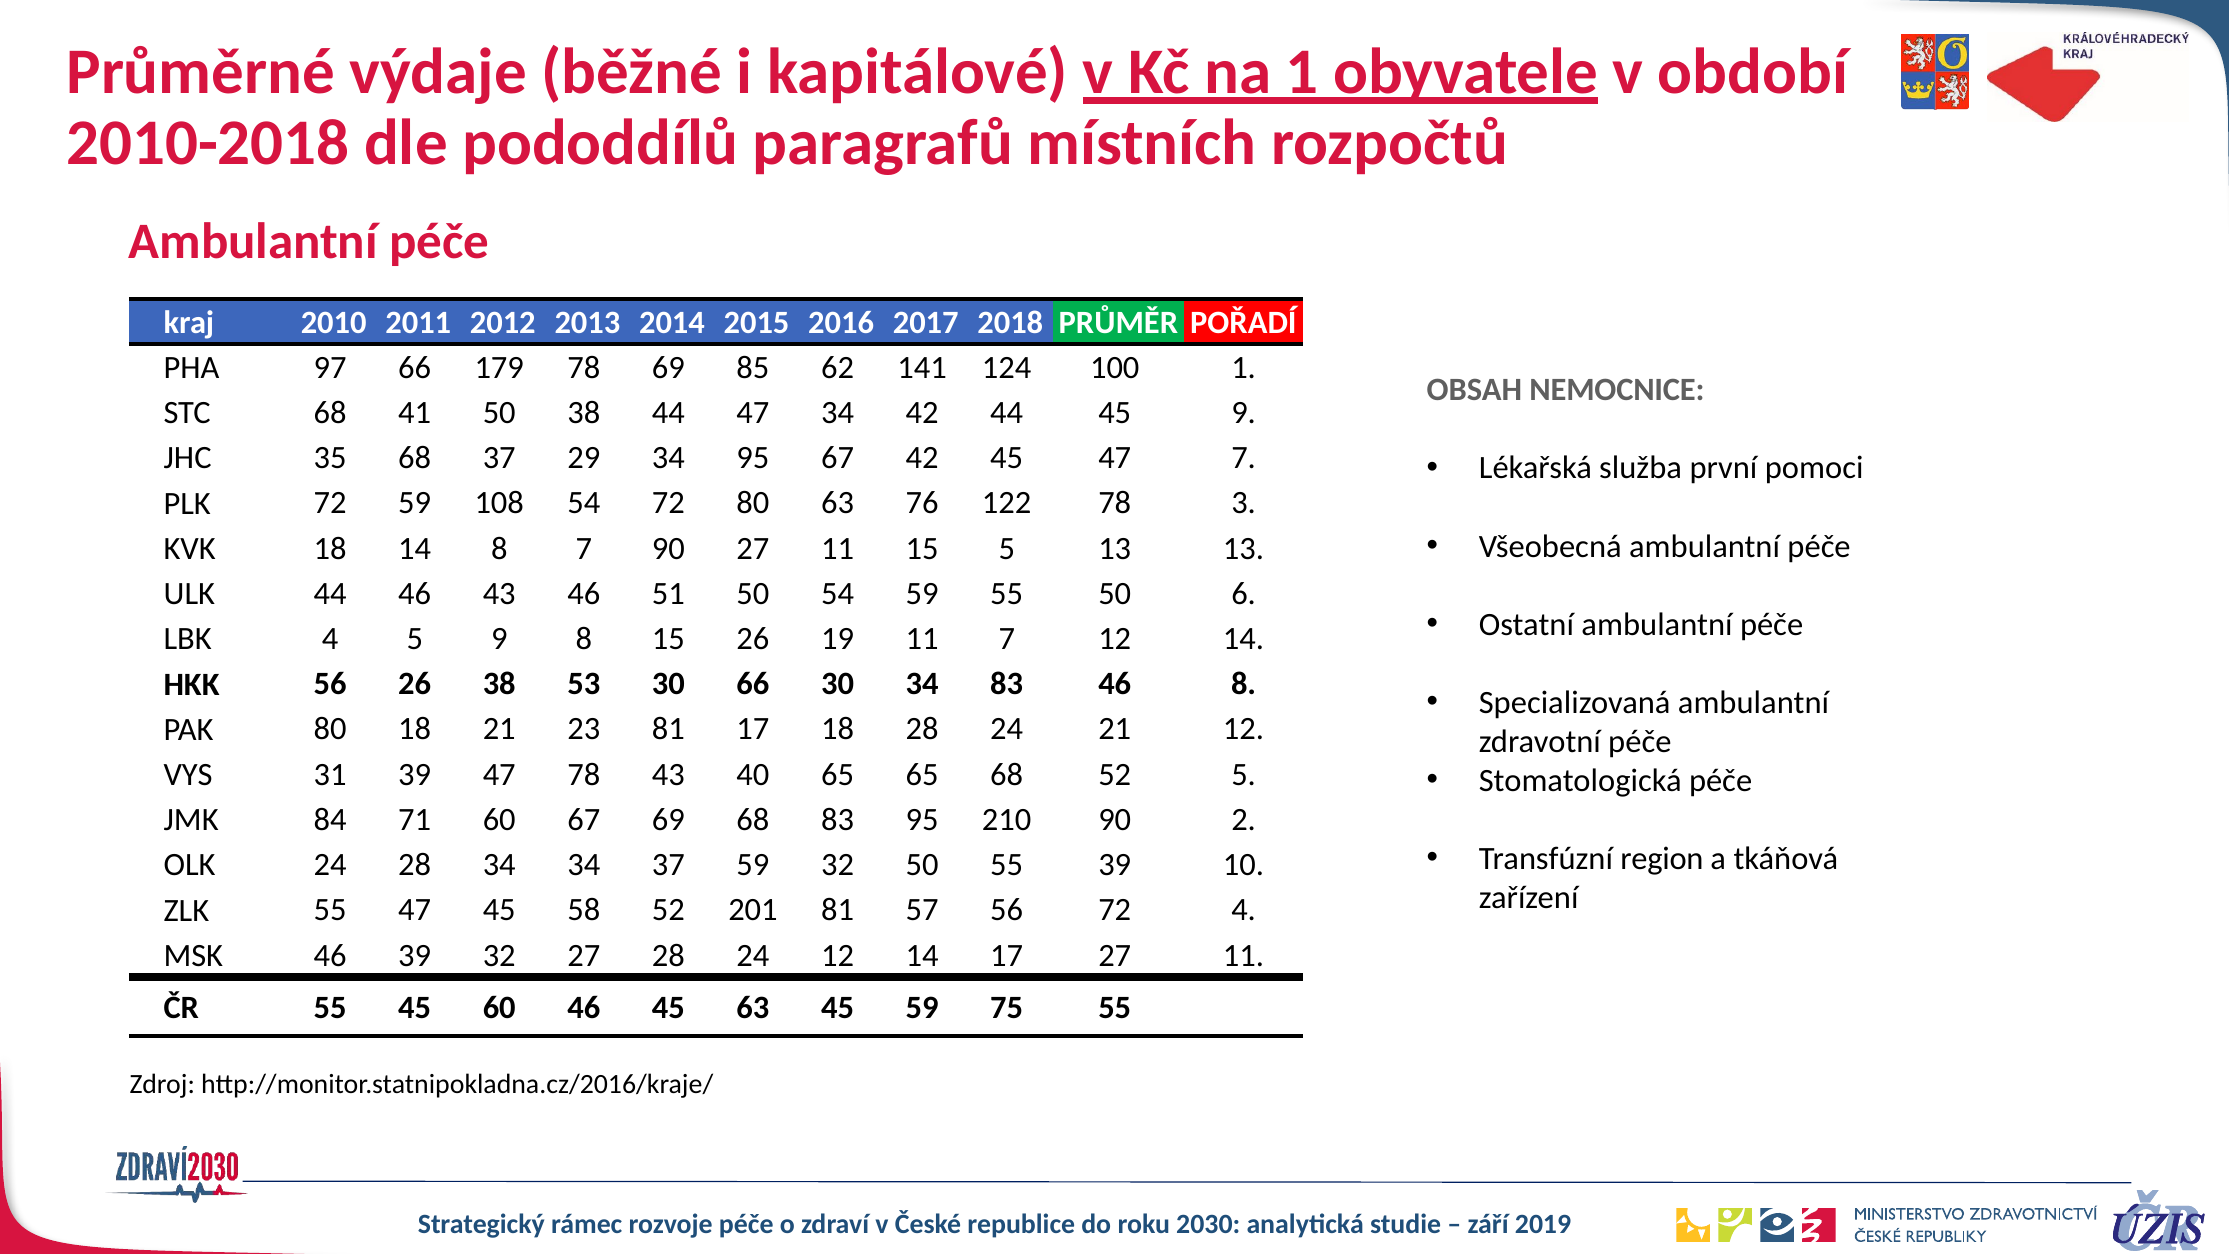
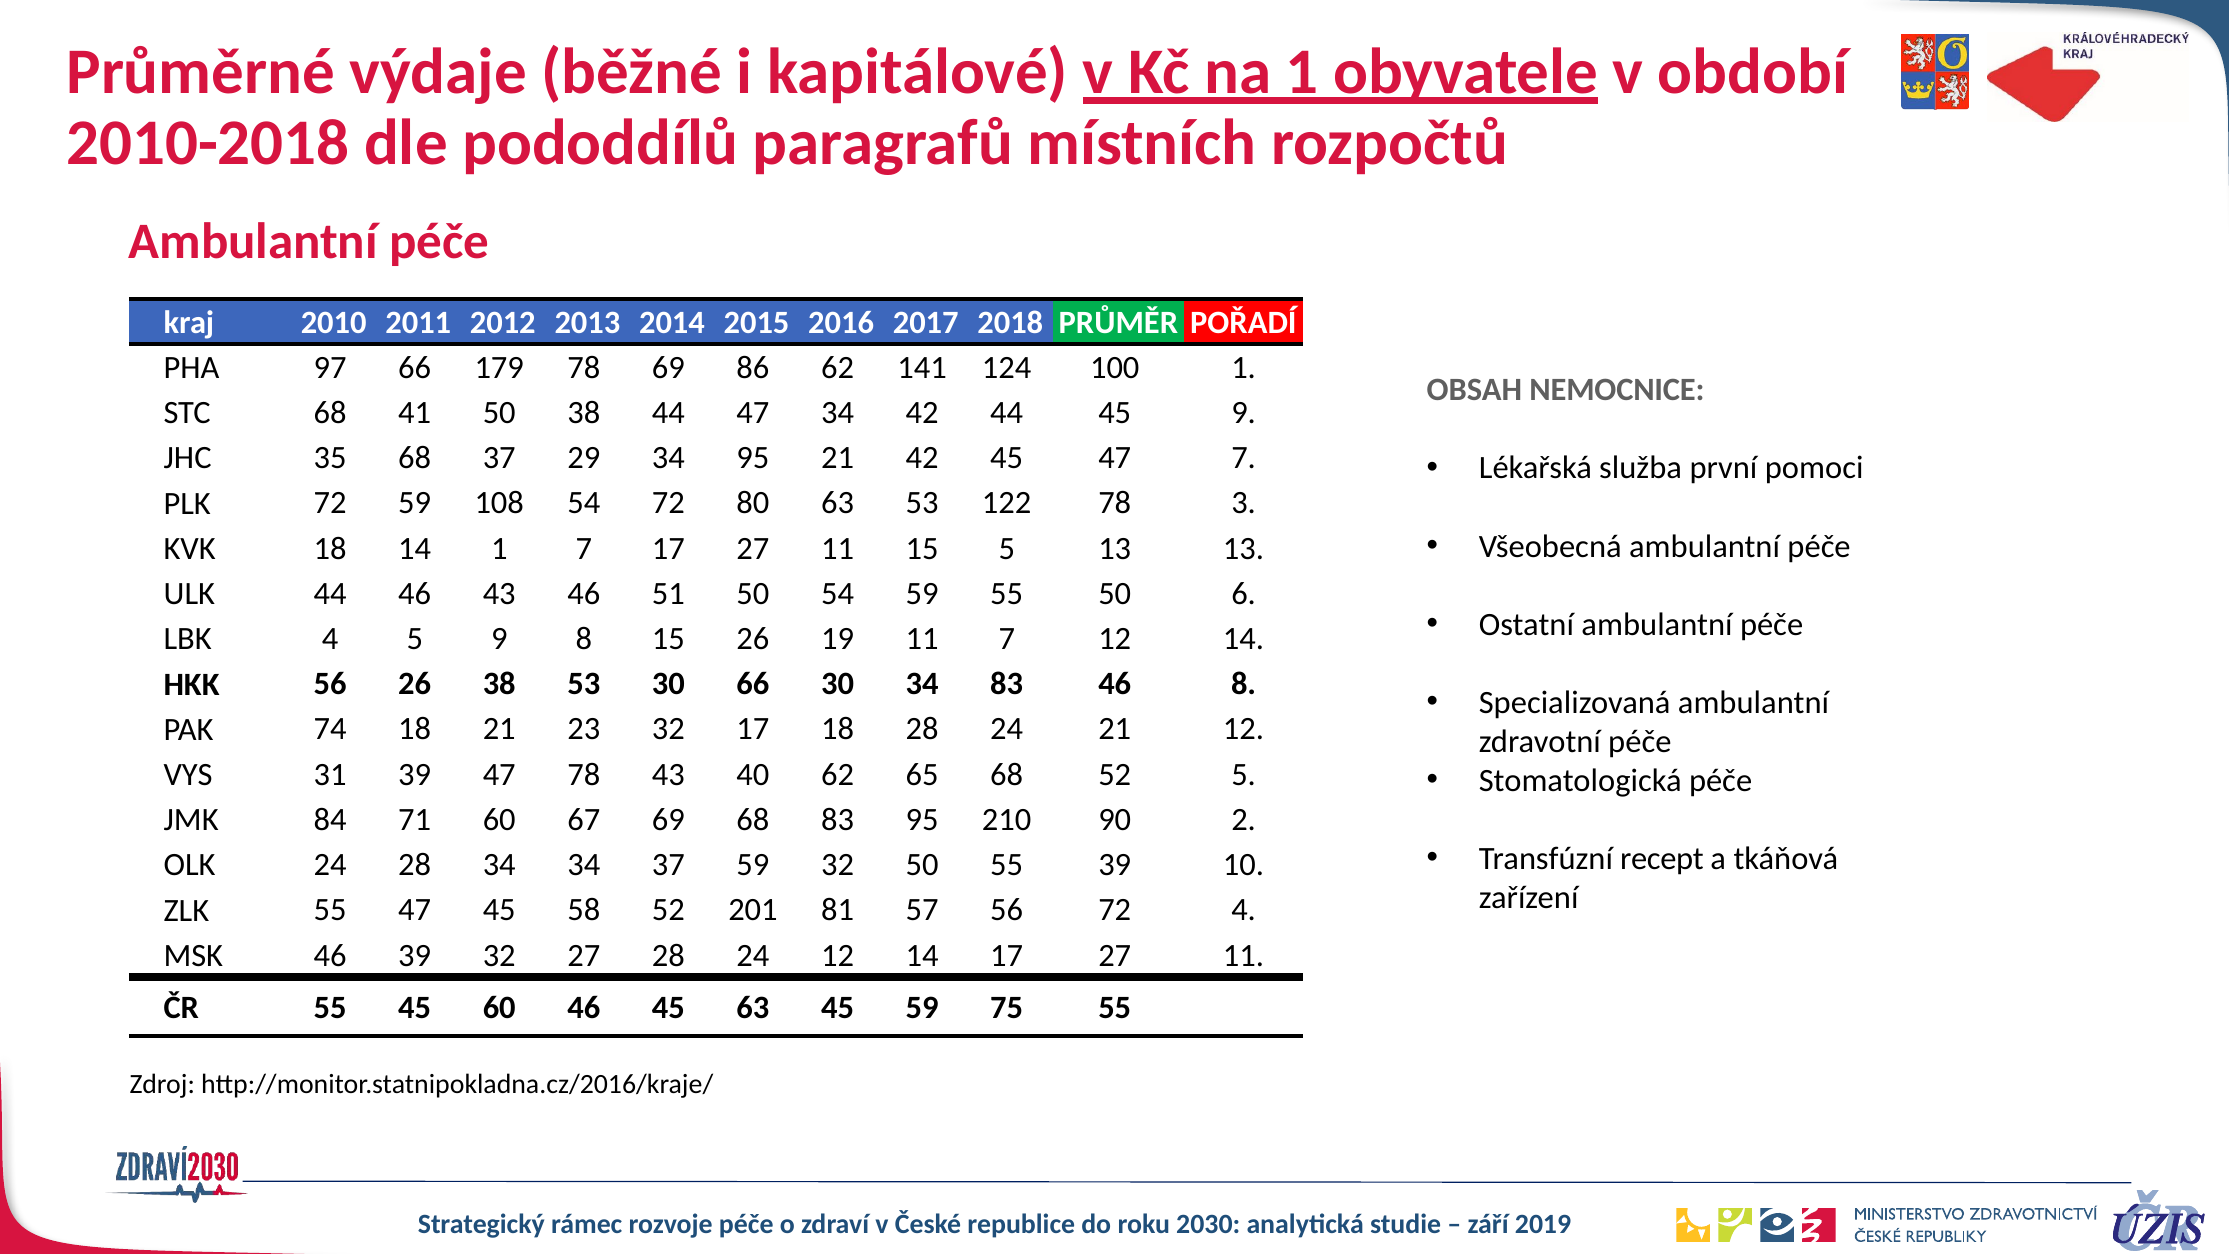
85: 85 -> 86 (753, 367)
95 67: 67 -> 21 (838, 458)
63 76: 76 -> 53 (922, 503)
14 8: 8 -> 1 (499, 548)
7 90: 90 -> 17 (668, 548)
PAK 80: 80 -> 74 (330, 729)
23 81: 81 -> 32 (668, 729)
40 65: 65 -> 62 (838, 774)
region: region -> recept (1662, 858)
